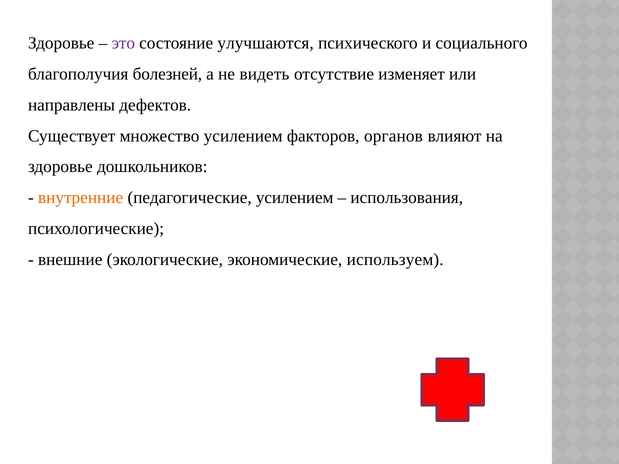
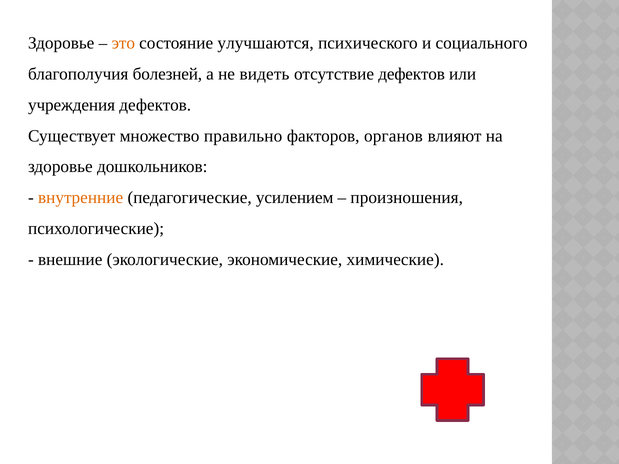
это colour: purple -> orange (123, 43)
отсутствие изменяет: изменяет -> дефектов (412, 74)
направлены: направлены -> учреждения (72, 105)
множество усилением: усилением -> правильно (243, 136)
использования: использования -> произношения (407, 198)
используем: используем -> химические (395, 260)
